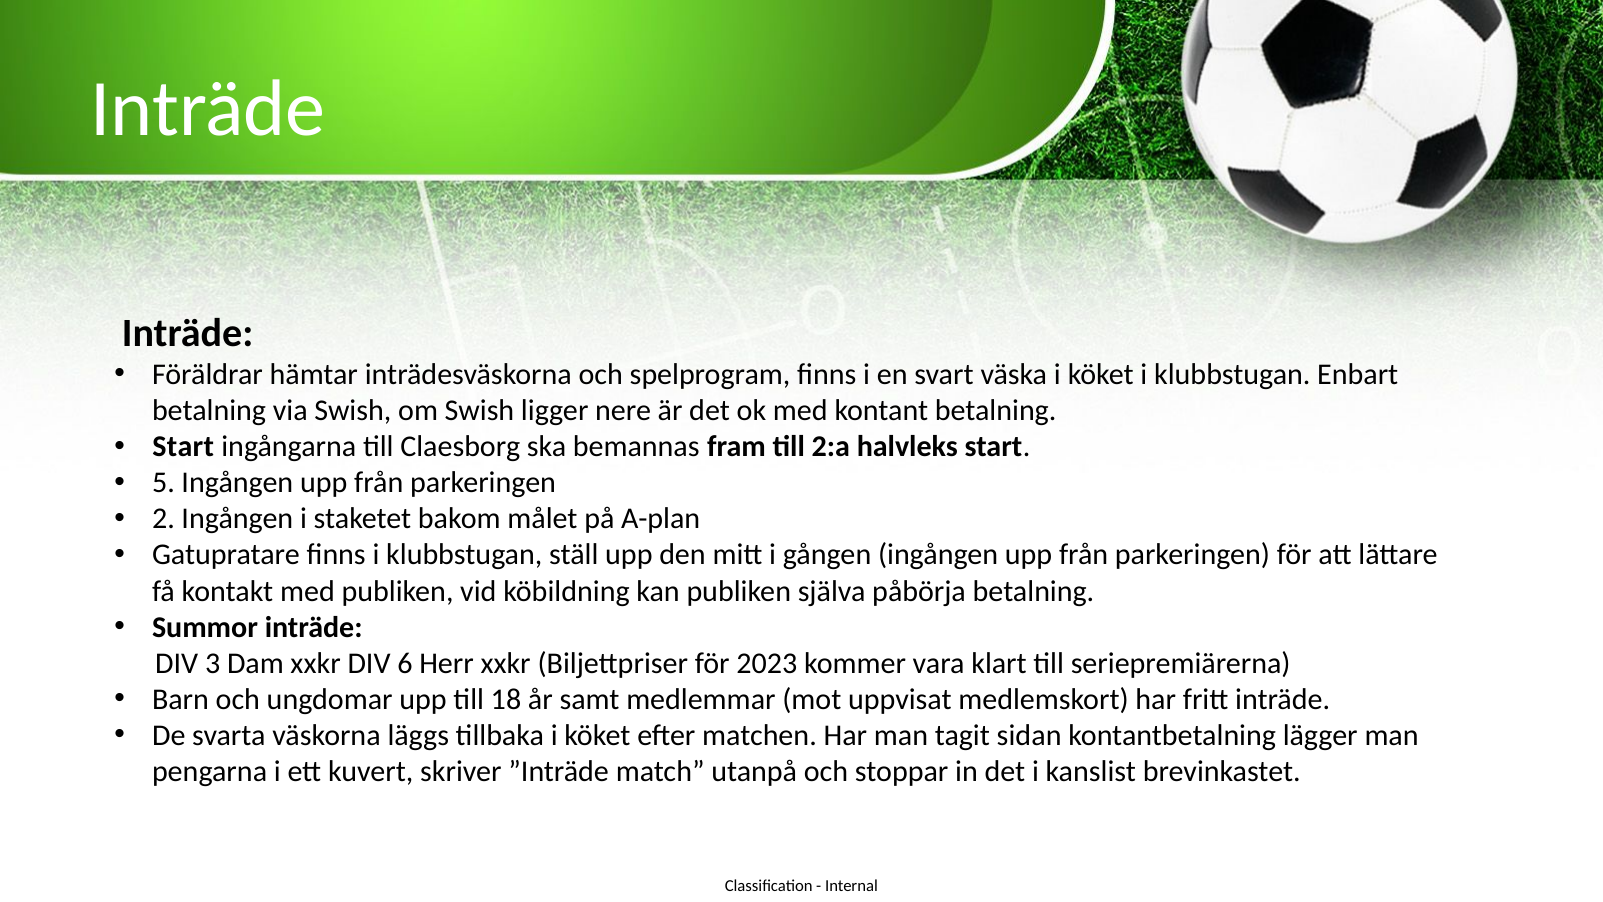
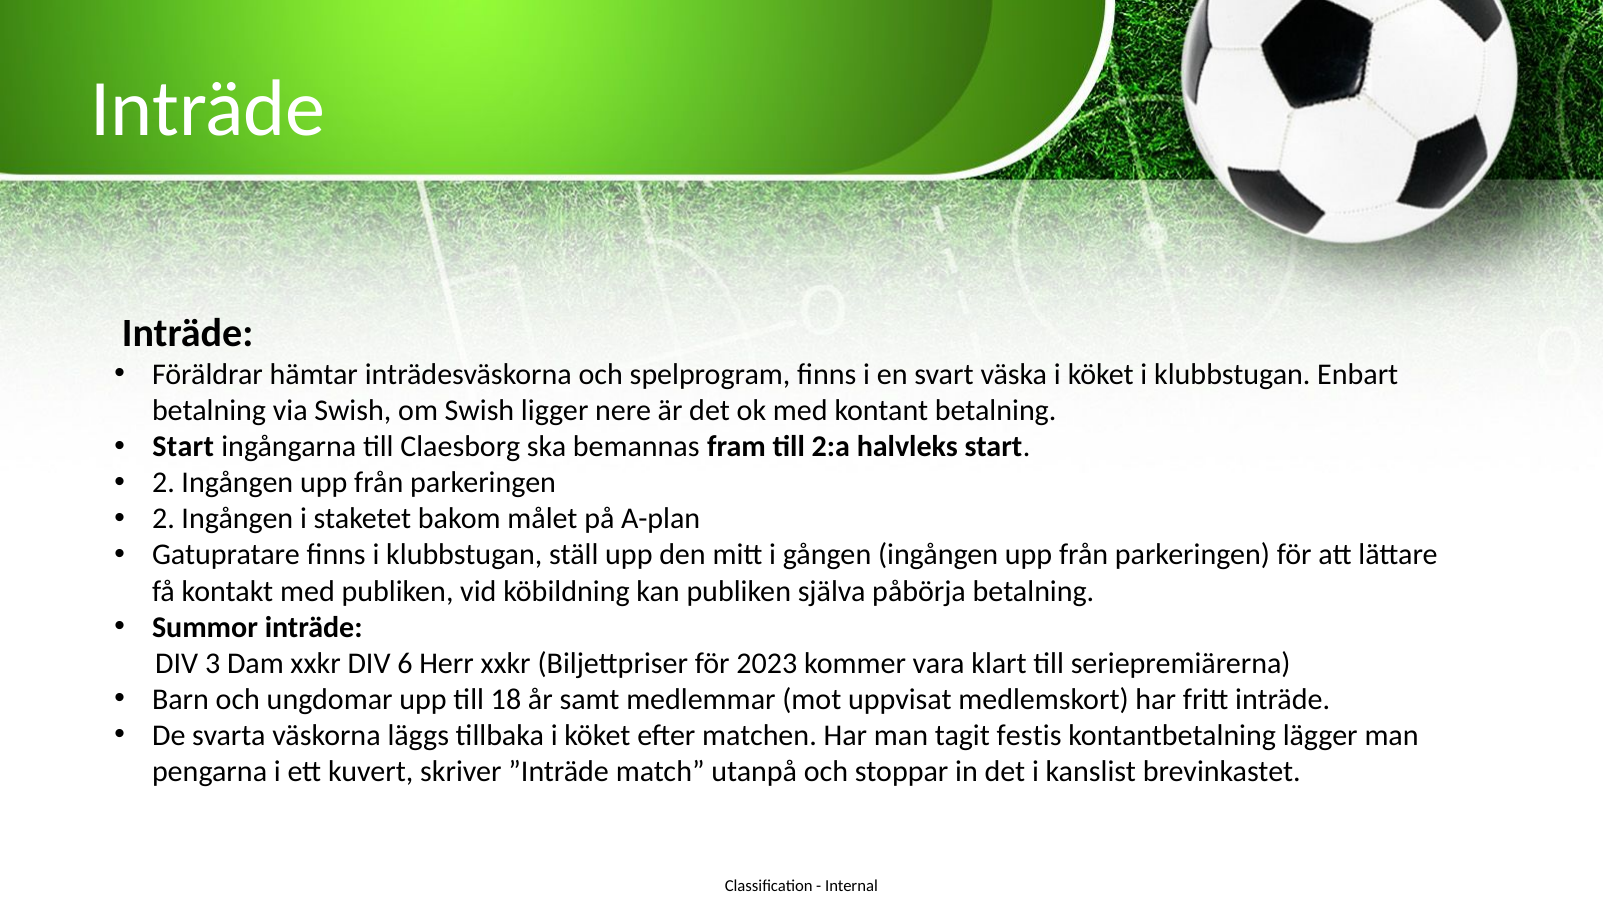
5: 5 -> 2 (163, 483)
sidan: sidan -> festis (1029, 735)
